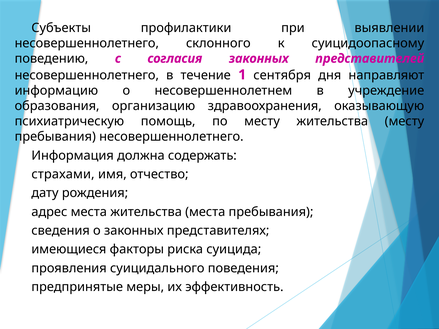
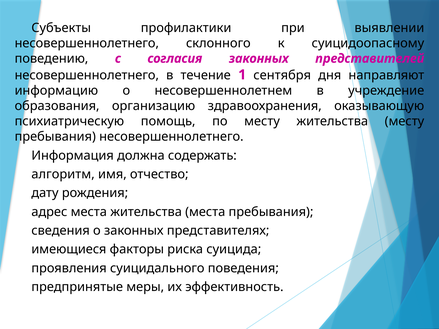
страхами: страхами -> алгоритм (63, 174)
